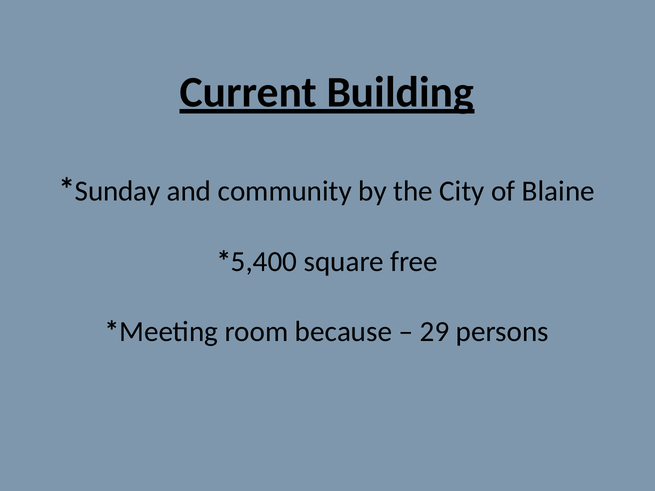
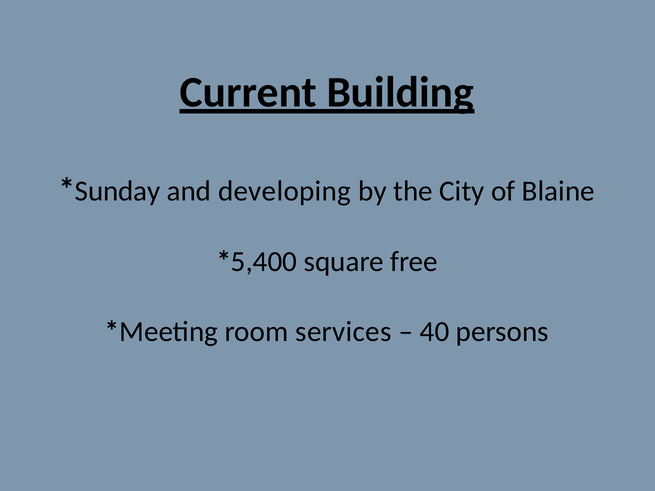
community: community -> developing (285, 191)
because: because -> services (343, 332)
29: 29 -> 40 (435, 332)
